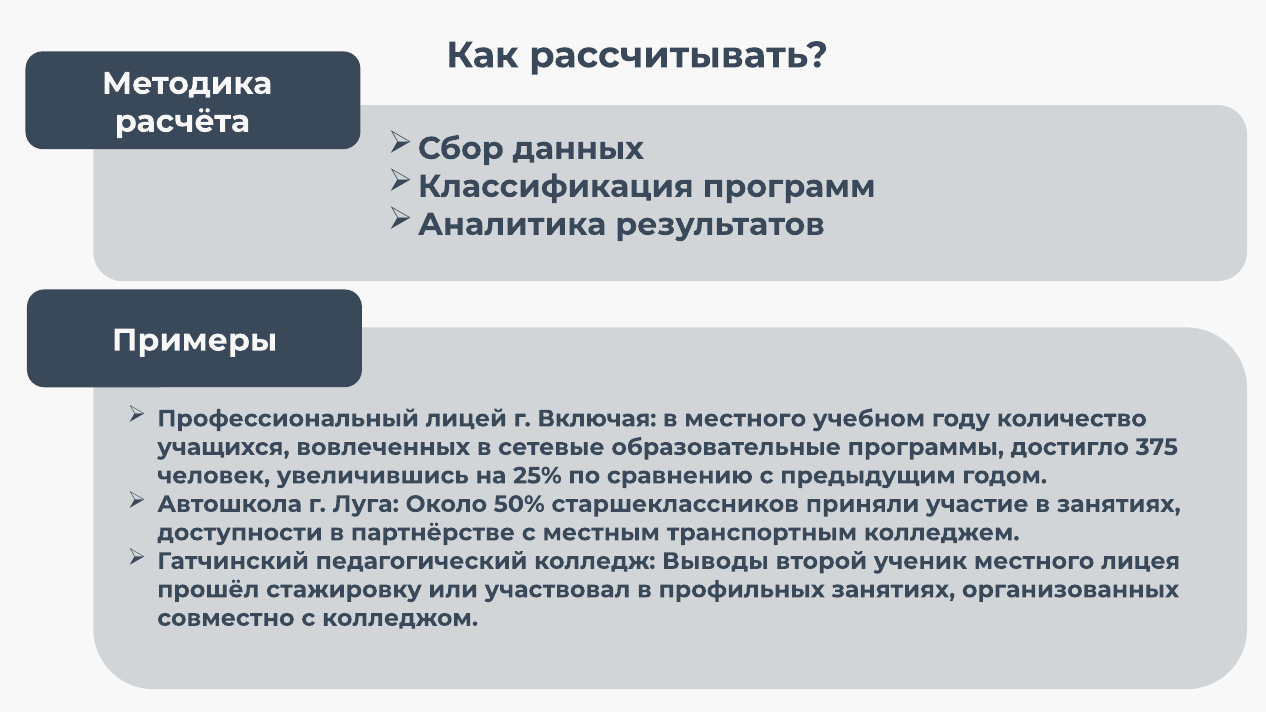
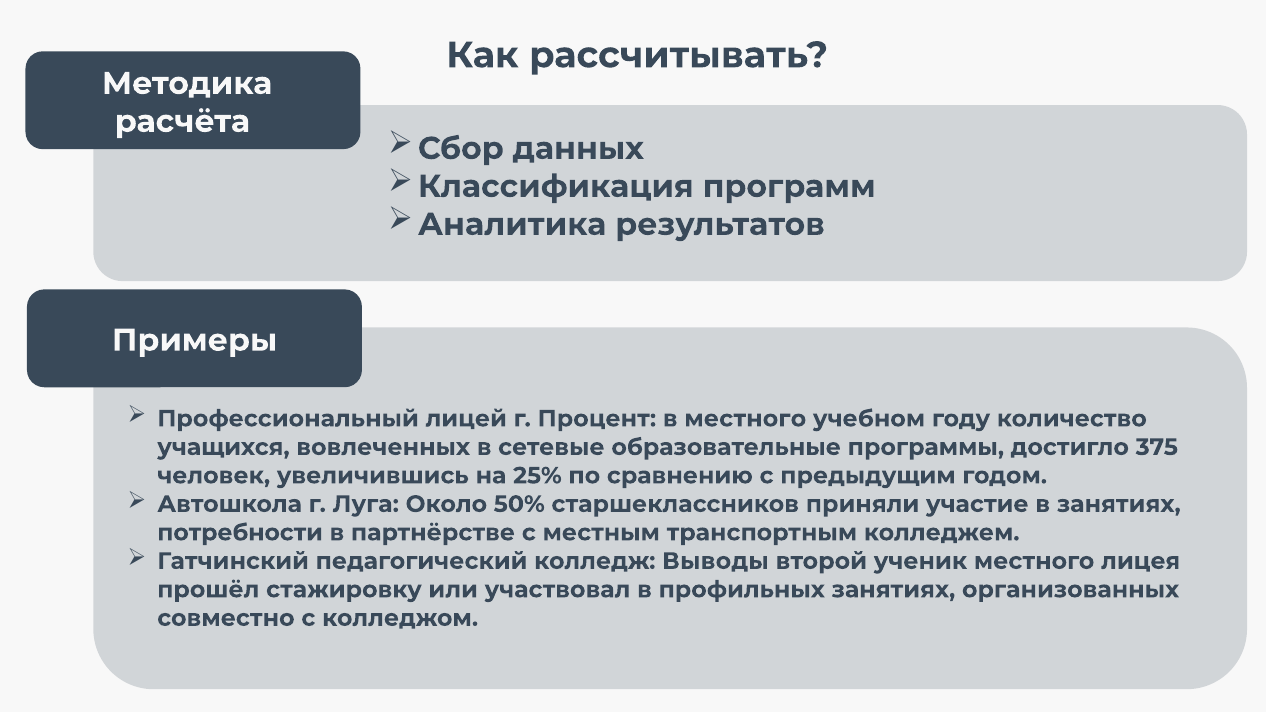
Включая: Включая -> Процент (597, 419)
доступности: доступности -> потребности (240, 533)
